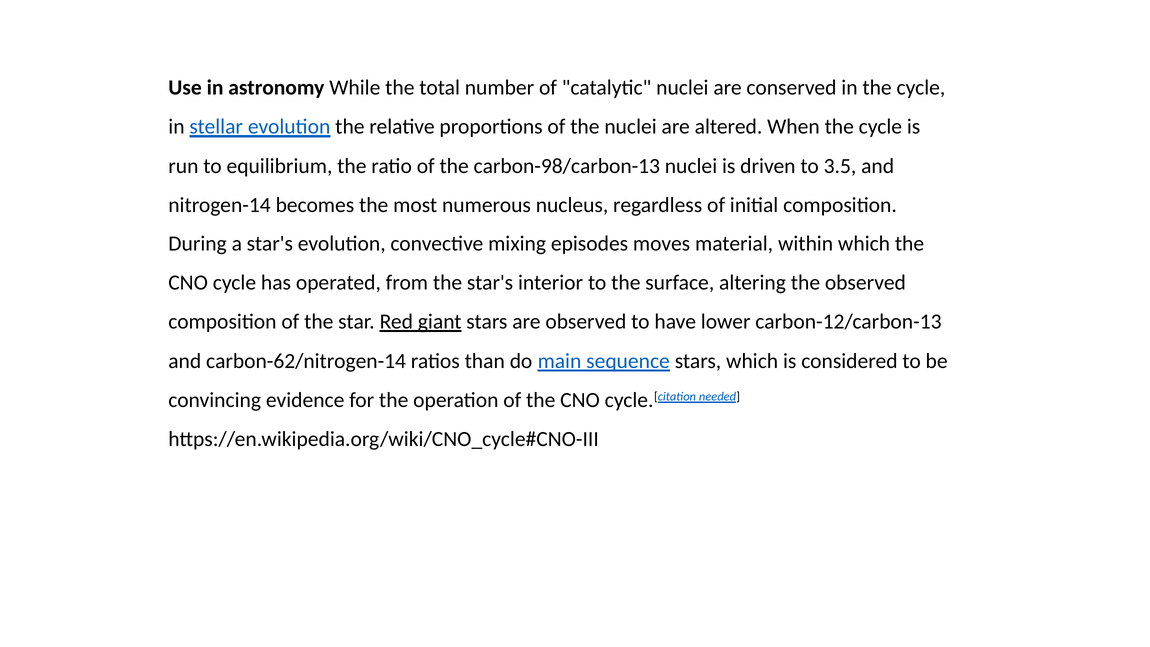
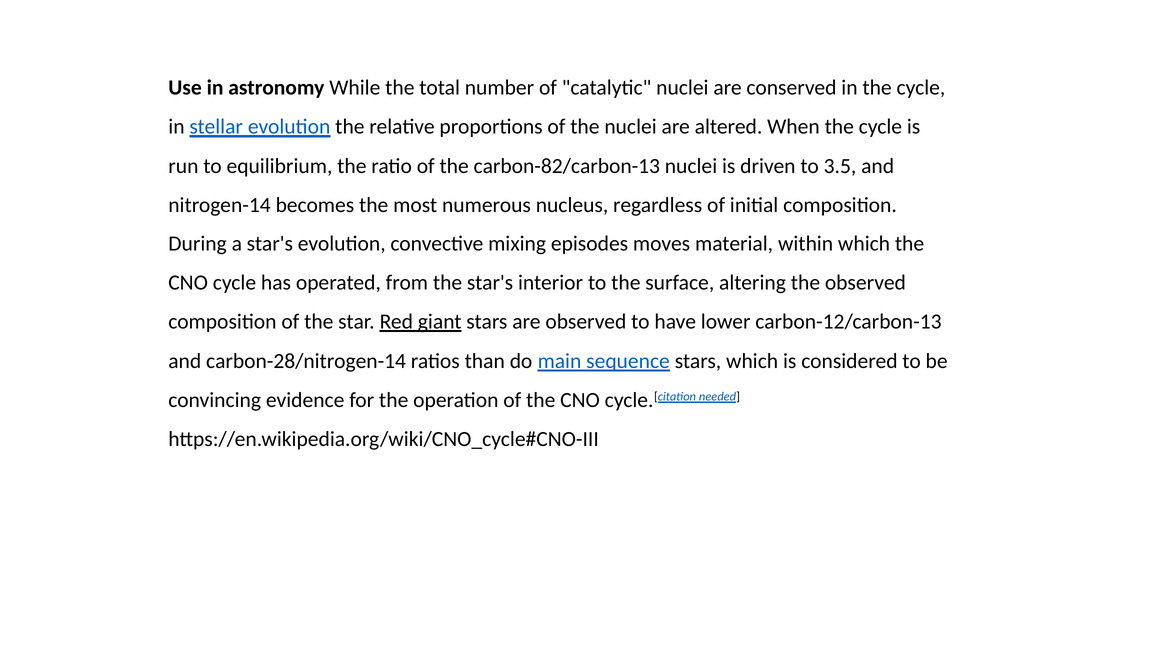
carbon-98/carbon-13: carbon-98/carbon-13 -> carbon-82/carbon-13 (567, 166)
carbon-62/nitrogen-14: carbon-62/nitrogen-14 -> carbon-28/nitrogen-14 (306, 361)
